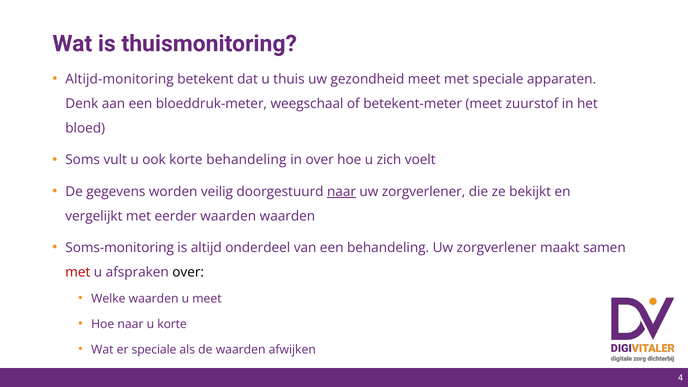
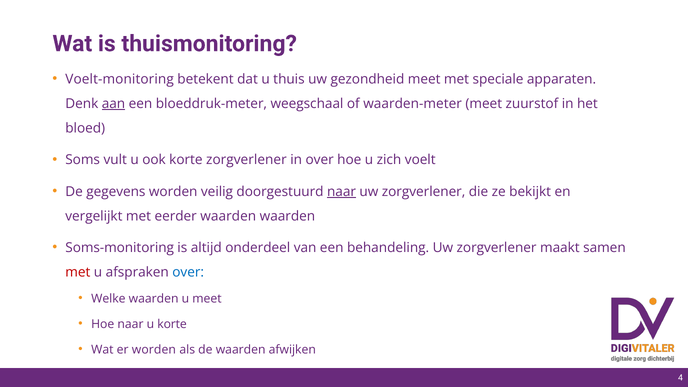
Altijd-monitoring: Altijd-monitoring -> Voelt-monitoring (120, 79)
aan underline: none -> present (114, 104)
betekent-meter: betekent-meter -> waarden-meter (413, 104)
korte behandeling: behandeling -> zorgverlener (246, 160)
over colour: black -> blue (188, 272)
er speciale: speciale -> worden (154, 350)
